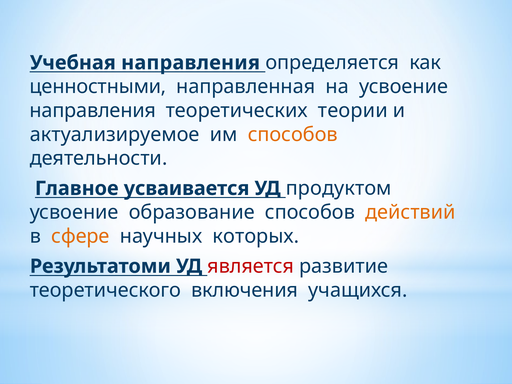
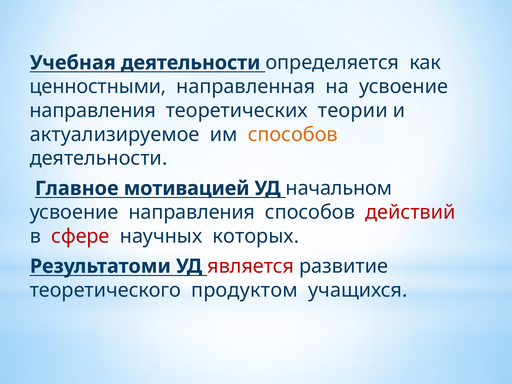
Учебная направления: направления -> деятельности (191, 63)
усваивается: усваивается -> мотивацией (187, 188)
продуктом: продуктом -> начальном (339, 188)
образование: образование -> направления (192, 212)
действий colour: orange -> red (410, 212)
сфере colour: orange -> red (80, 236)
включения: включения -> продуктом (244, 290)
